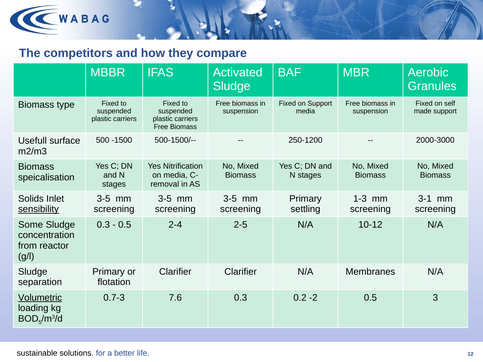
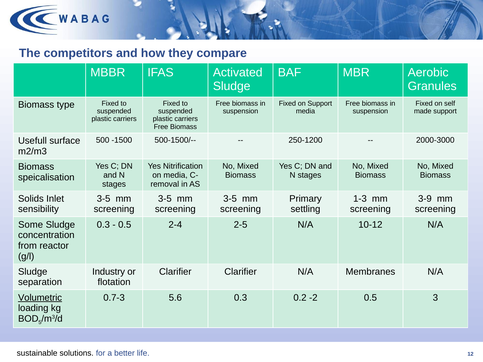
3-1: 3-1 -> 3-9 (425, 199)
sensibility underline: present -> none (38, 209)
Primary: Primary -> Industry (109, 272)
7.6: 7.6 -> 5.6 (175, 298)
